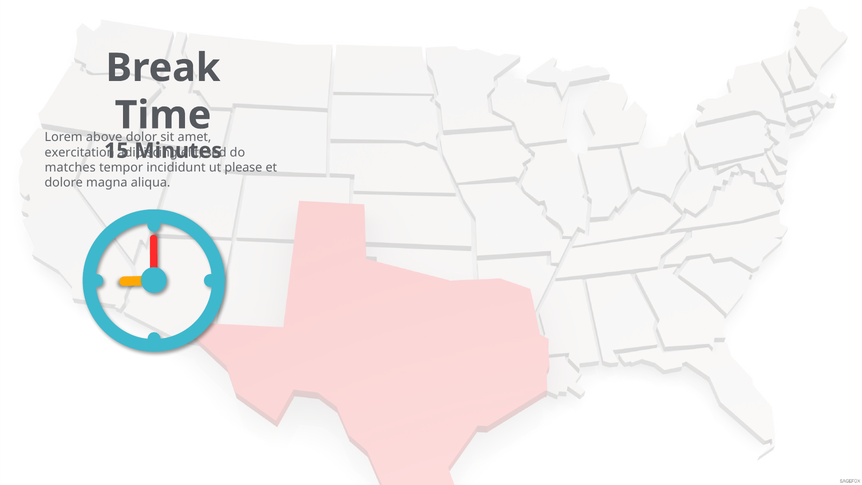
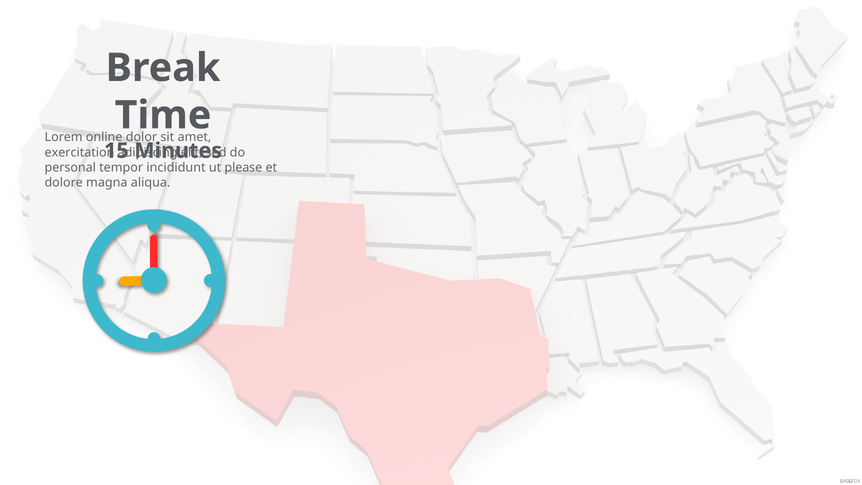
above: above -> online (104, 137)
matches: matches -> personal (70, 167)
